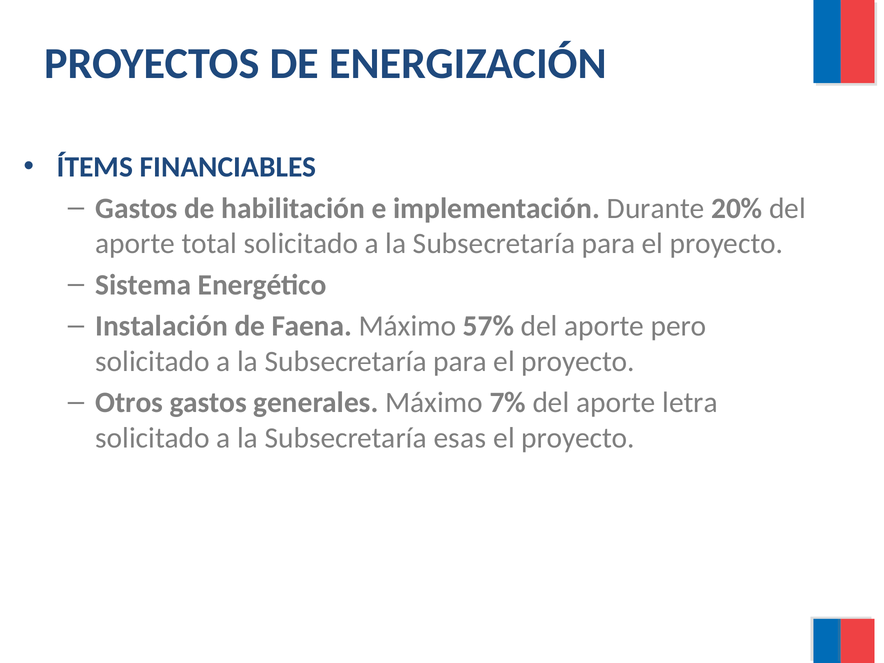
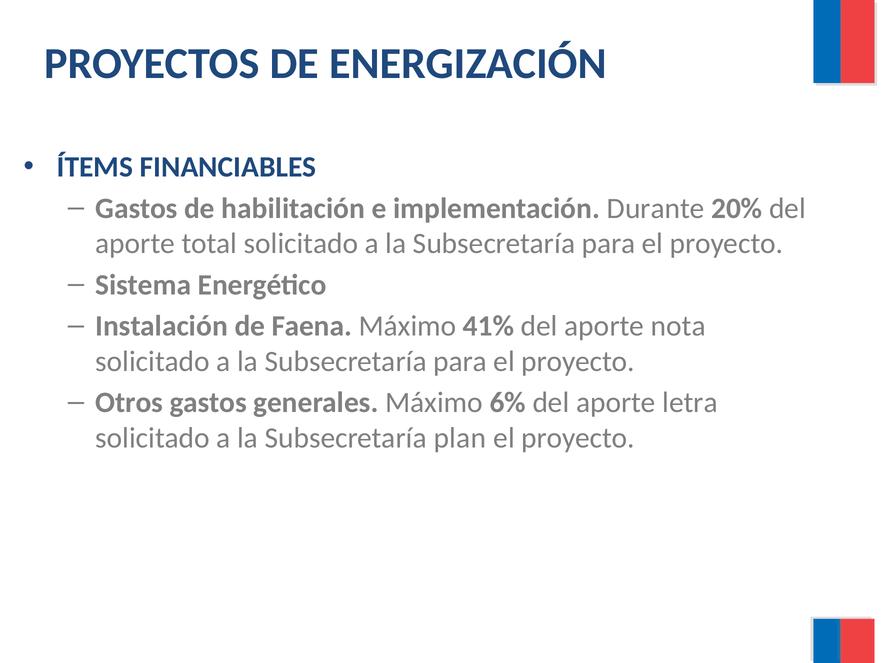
57%: 57% -> 41% (489, 326)
pero: pero -> nota (678, 326)
7%: 7% -> 6% (508, 403)
esas: esas -> plan (460, 438)
